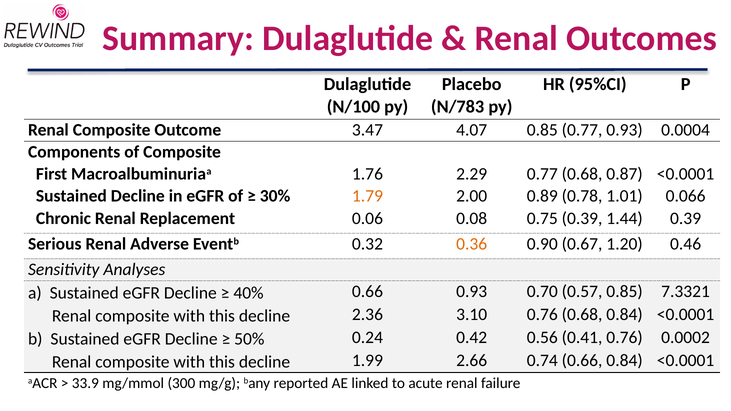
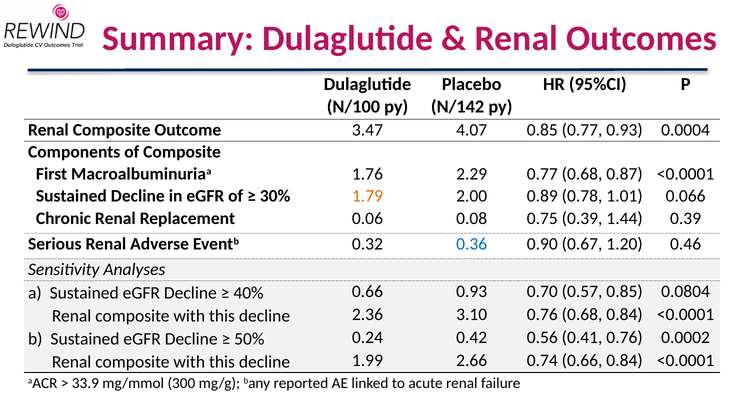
N/783: N/783 -> N/142 (458, 107)
0.36 colour: orange -> blue (472, 244)
7.3321: 7.3321 -> 0.0804 (686, 292)
